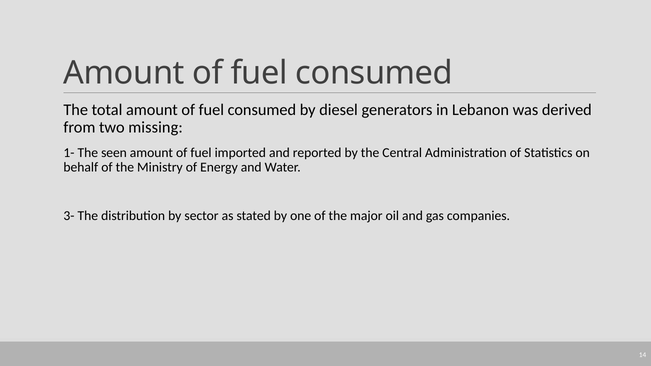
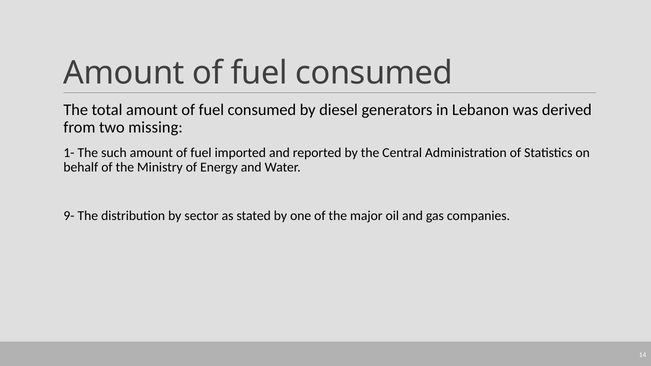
seen: seen -> such (114, 153)
3-: 3- -> 9- (69, 216)
